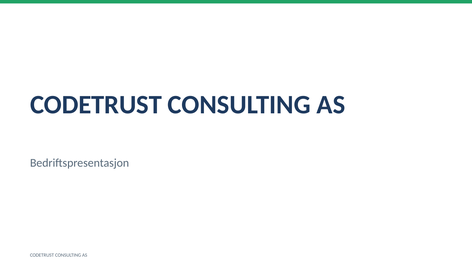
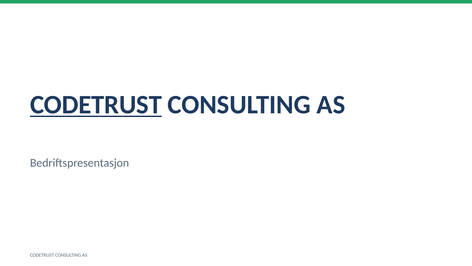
CODETRUST underline: none -> present (96, 105)
